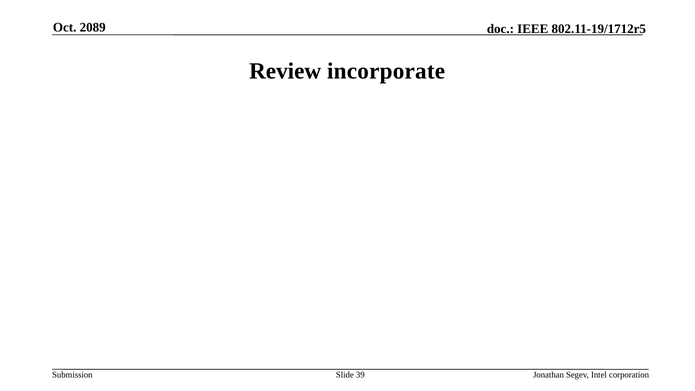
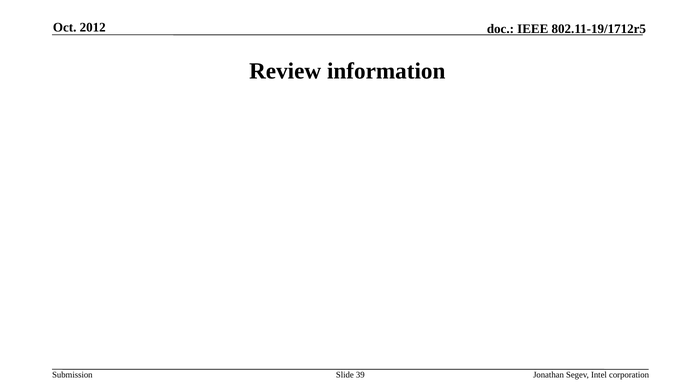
2089: 2089 -> 2012 (93, 28)
incorporate: incorporate -> information (386, 71)
